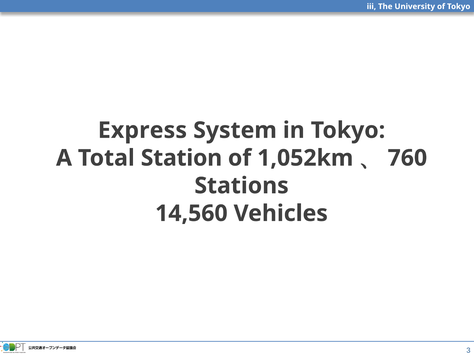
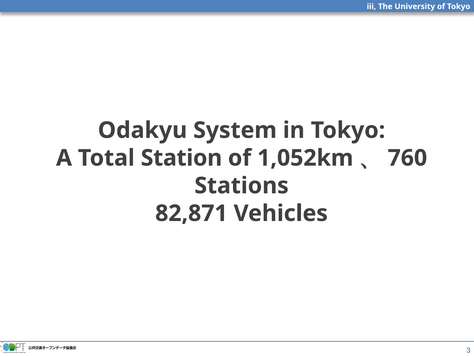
Express: Express -> Odakyu (142, 130)
14,560: 14,560 -> 82,871 (191, 213)
